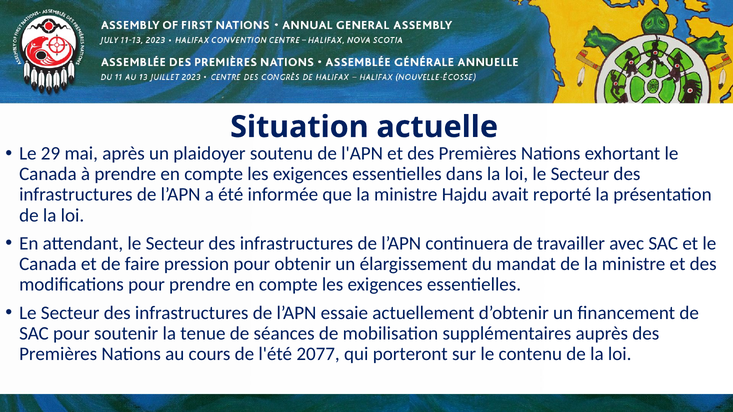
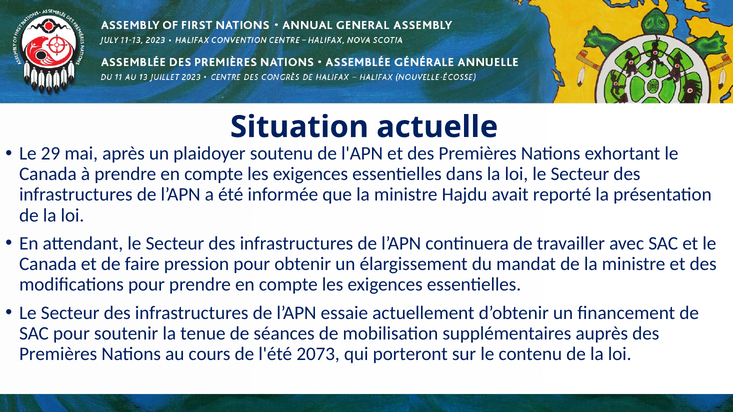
2077: 2077 -> 2073 (318, 354)
